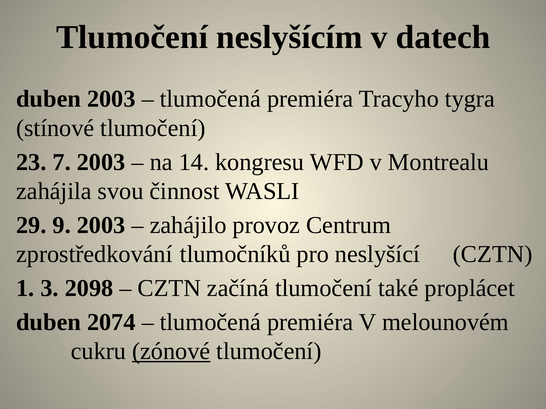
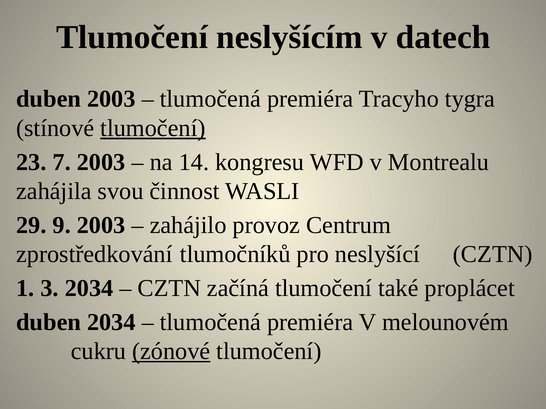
tlumočení underline: none -> present (153, 128)
3 2098: 2098 -> 2034 (89, 289)
duben 2074: 2074 -> 2034 (111, 323)
